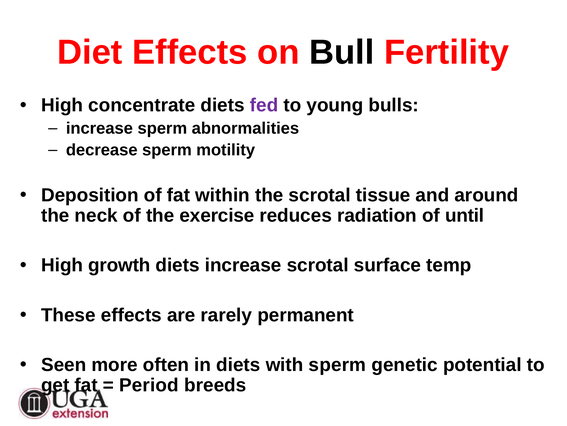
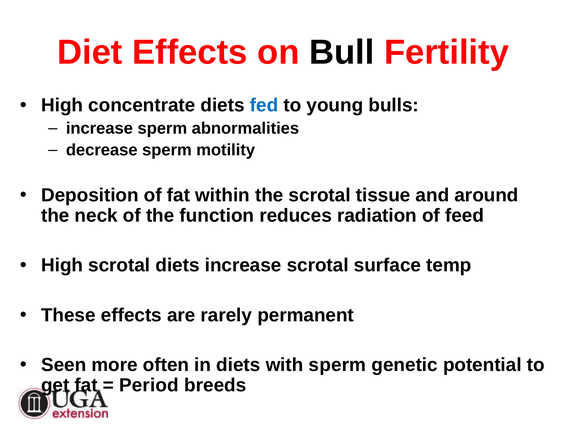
fed colour: purple -> blue (264, 105)
exercise: exercise -> function (217, 215)
until: until -> feed (465, 215)
High growth: growth -> scrotal (119, 265)
